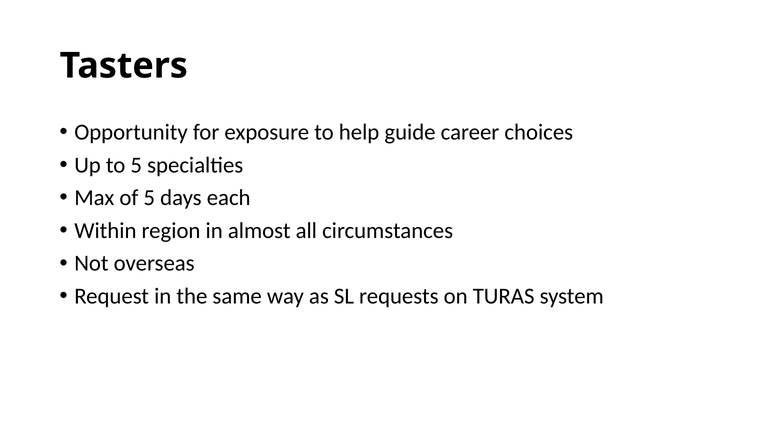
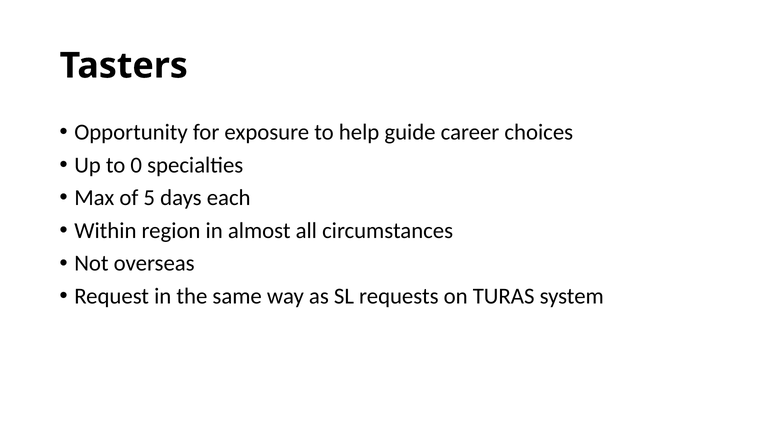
to 5: 5 -> 0 (136, 165)
